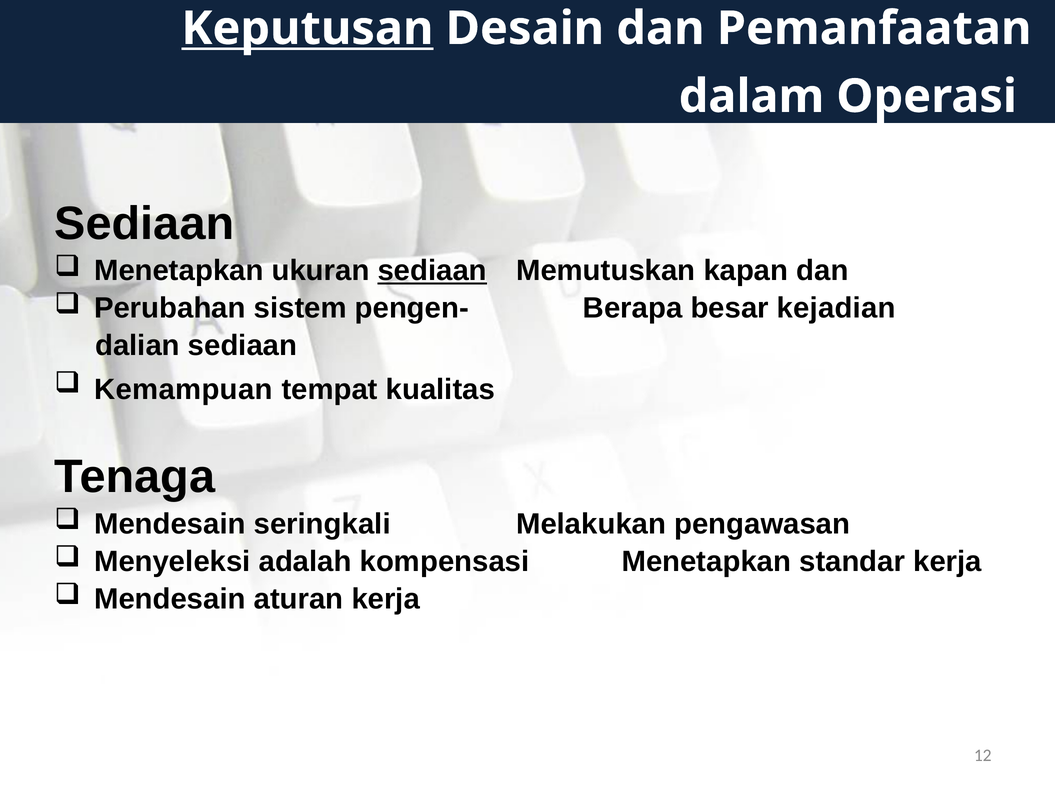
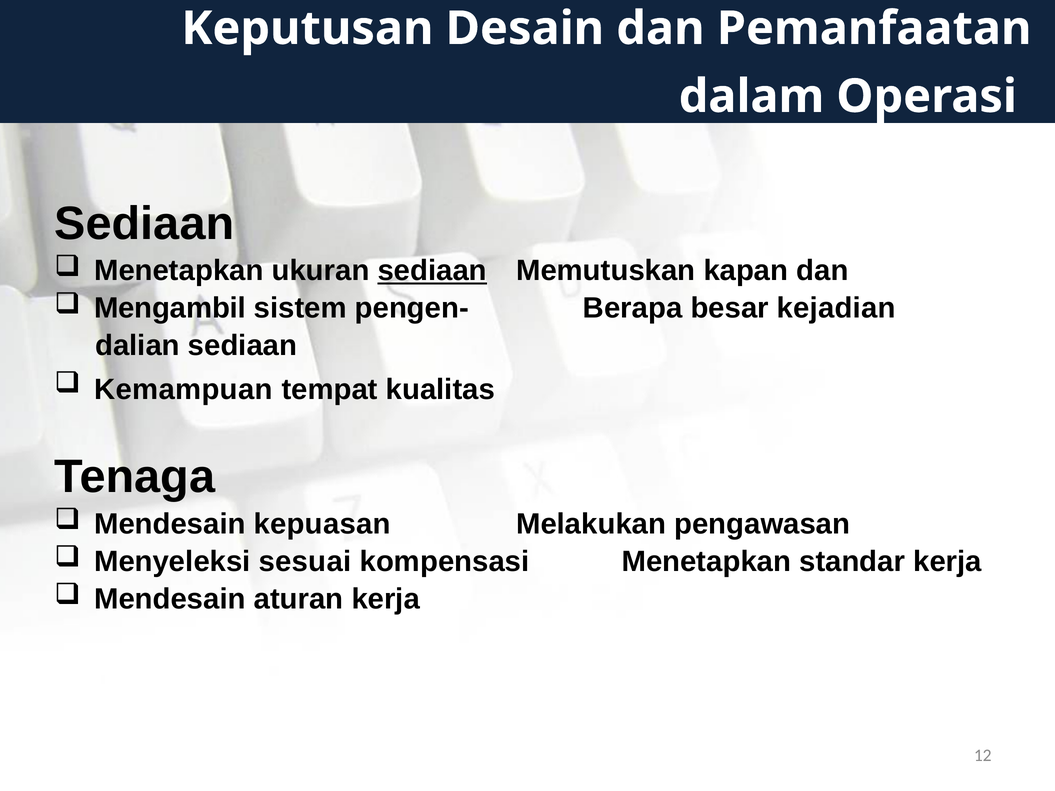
Keputusan underline: present -> none (307, 29)
Perubahan: Perubahan -> Mengambil (170, 308)
seringkali: seringkali -> kepuasan (322, 524)
adalah: adalah -> sesuai (305, 562)
